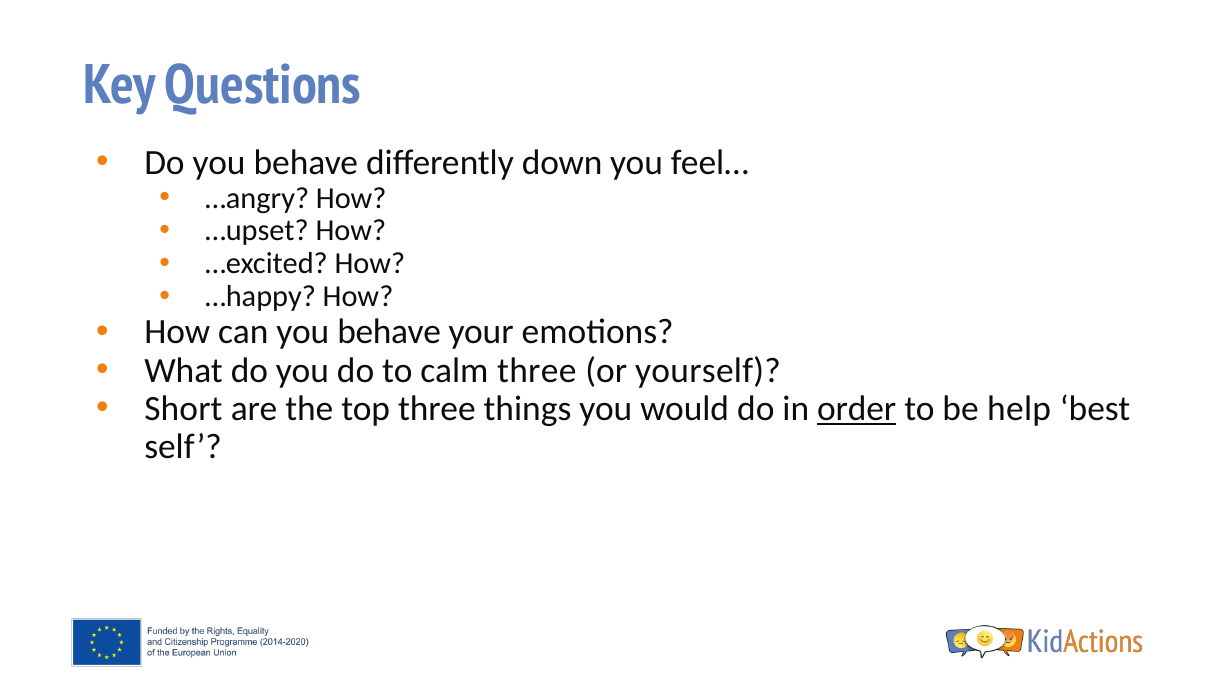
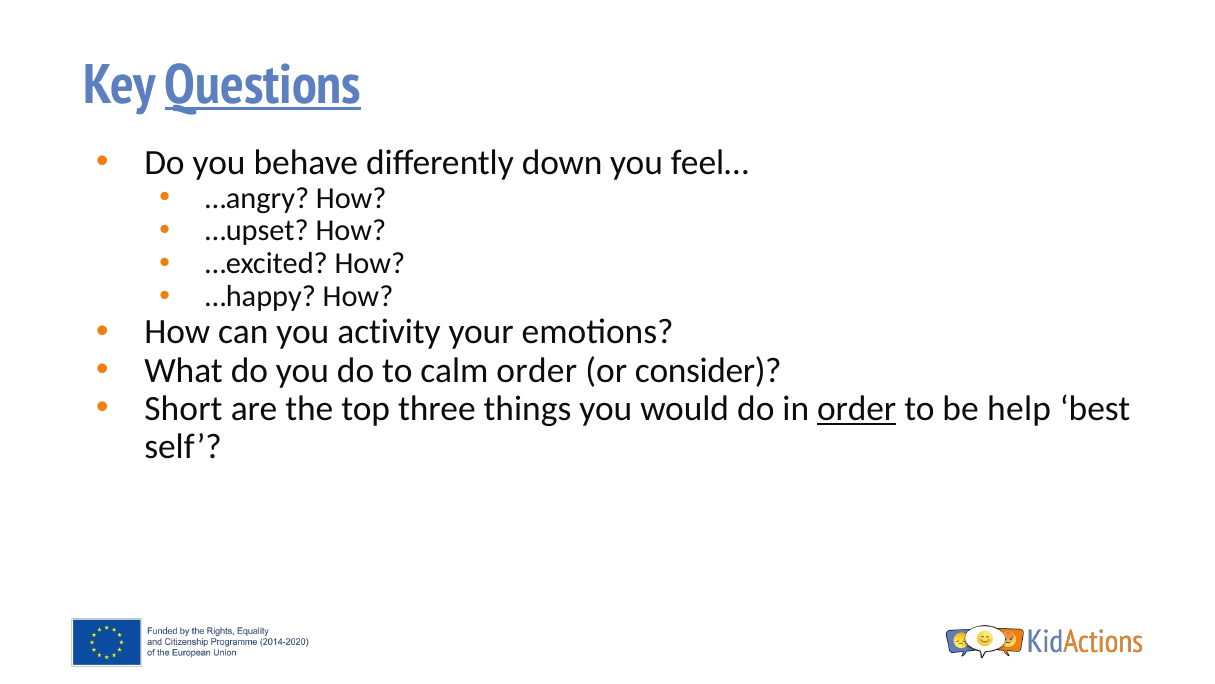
Questions underline: none -> present (263, 85)
can you behave: behave -> activity (389, 332)
calm three: three -> order (537, 370)
yourself: yourself -> consider (708, 370)
